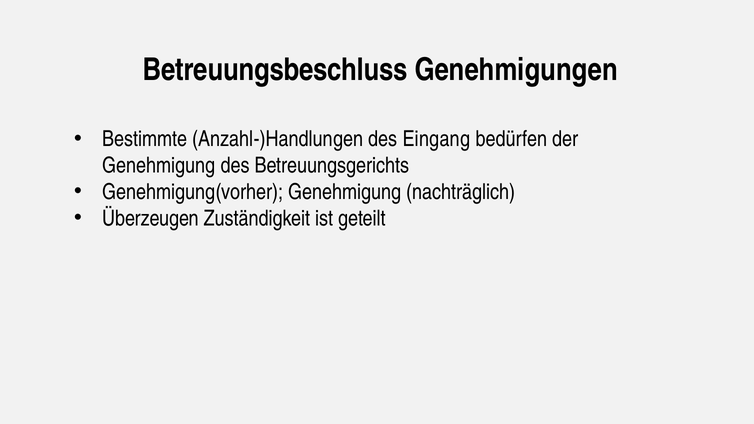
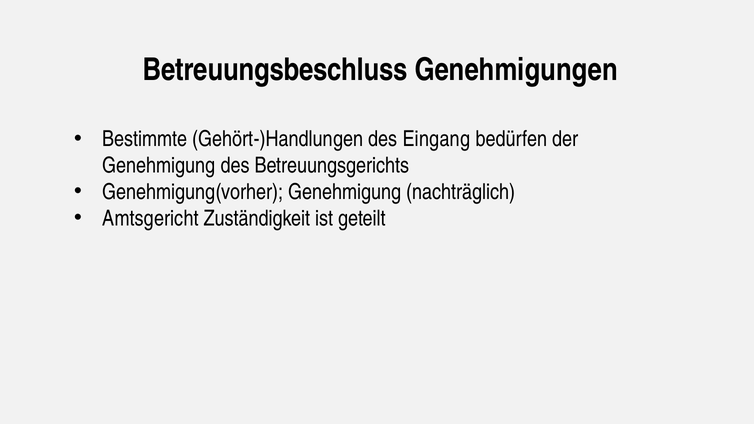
Anzahl-)Handlungen: Anzahl-)Handlungen -> Gehört-)Handlungen (278, 139)
Überzeugen: Überzeugen -> Amtsgericht (151, 218)
